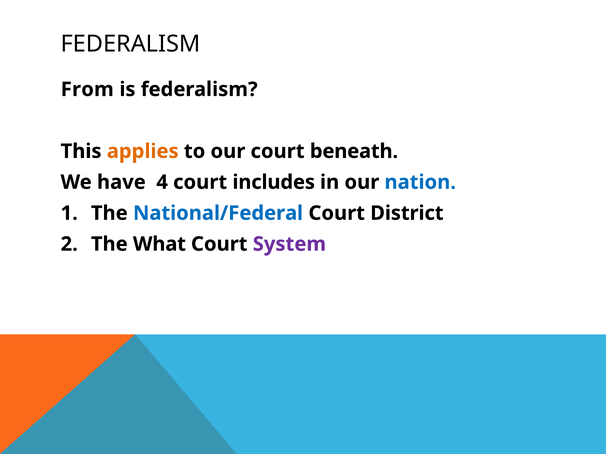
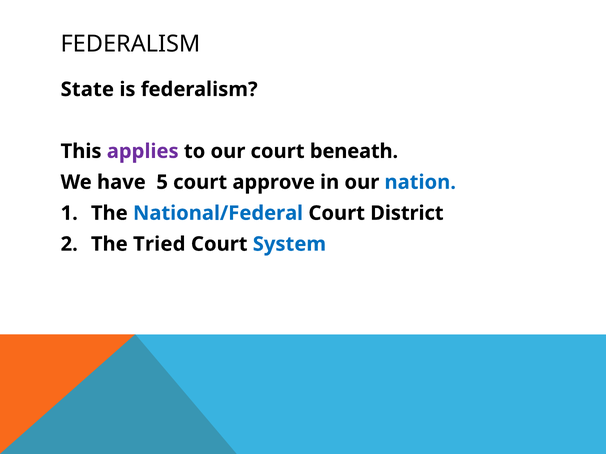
From: From -> State (87, 90)
applies colour: orange -> purple (143, 151)
4: 4 -> 5 (162, 182)
includes: includes -> approve (274, 182)
What: What -> Tried (159, 244)
System colour: purple -> blue (289, 244)
